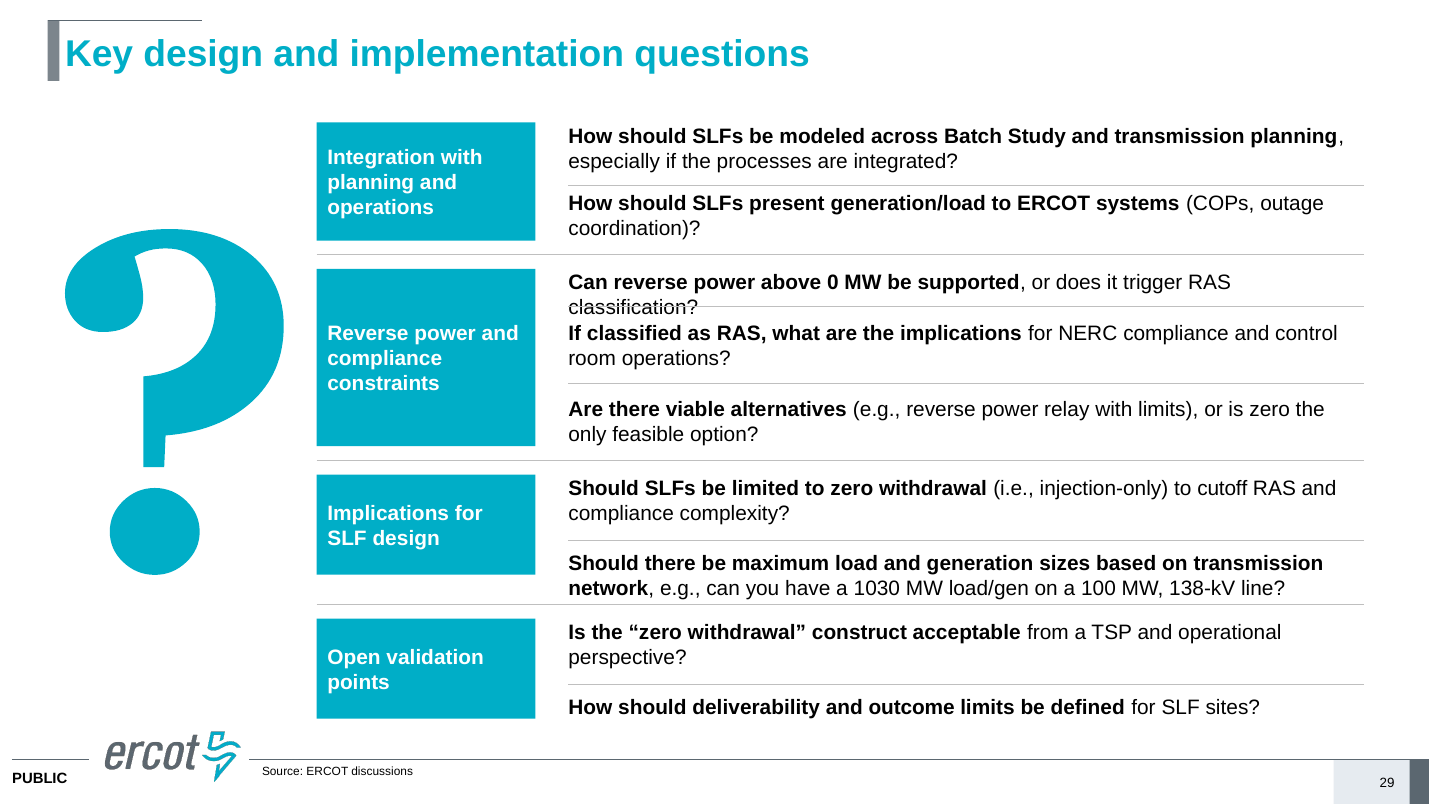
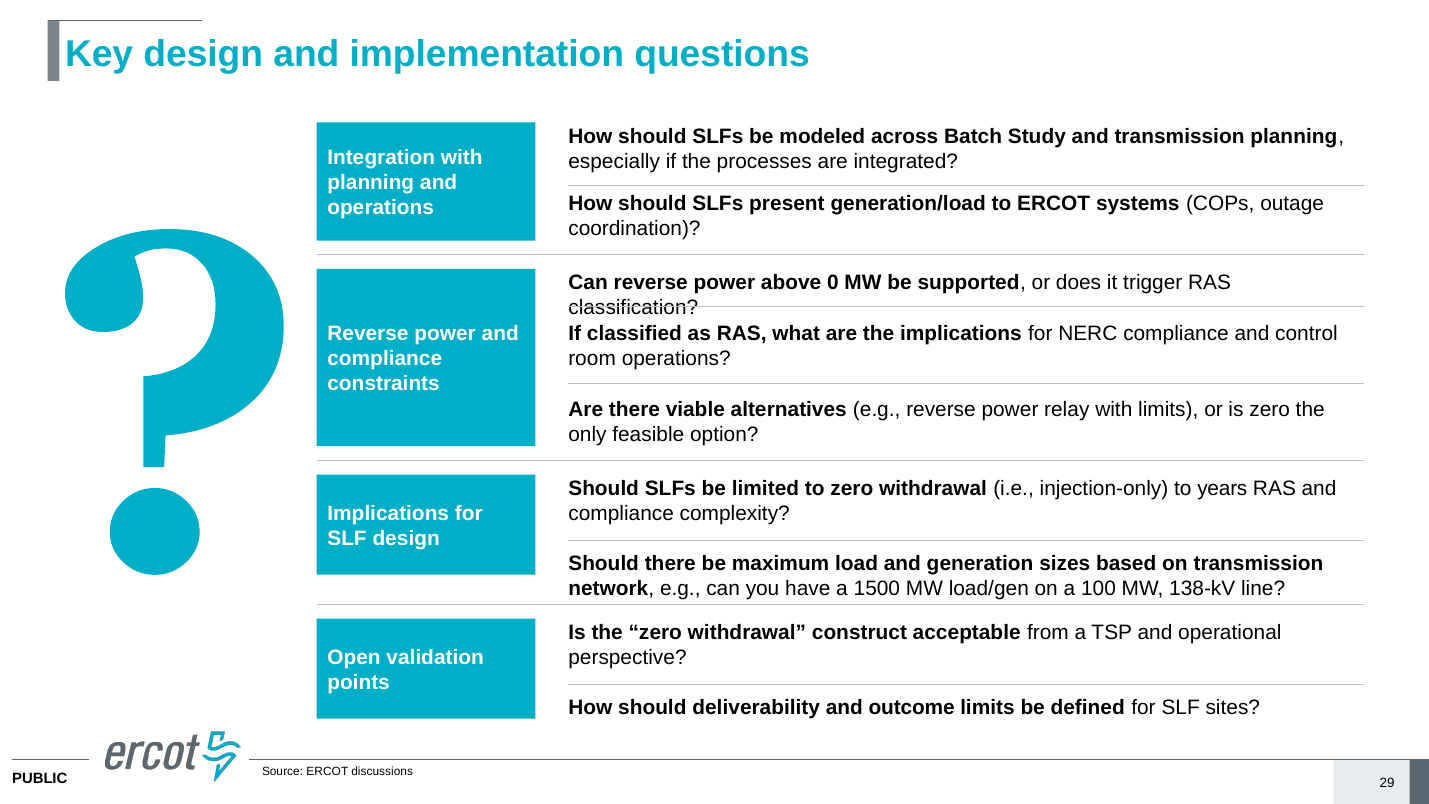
cutoff: cutoff -> years (1222, 488)
1030: 1030 -> 1500 (877, 588)
